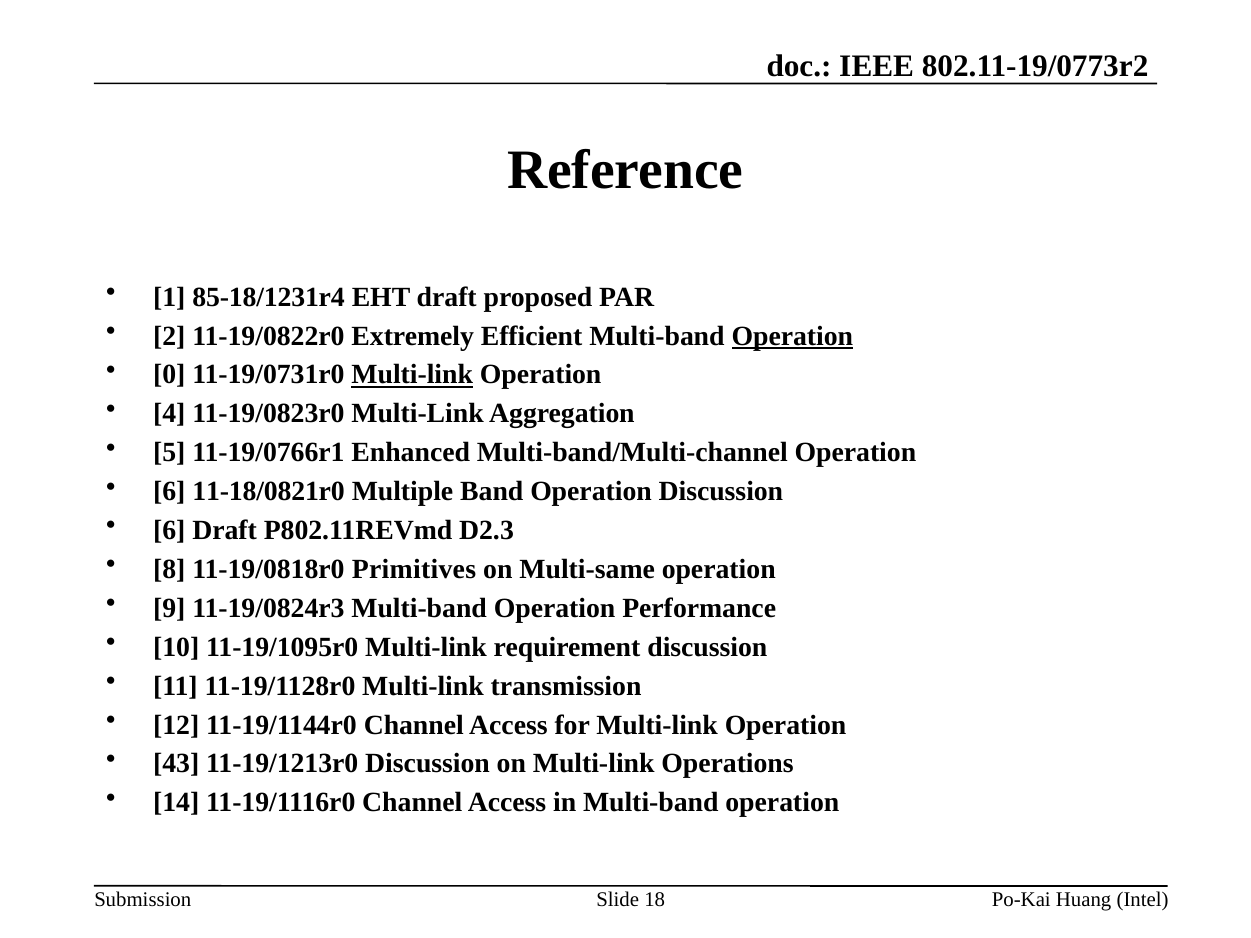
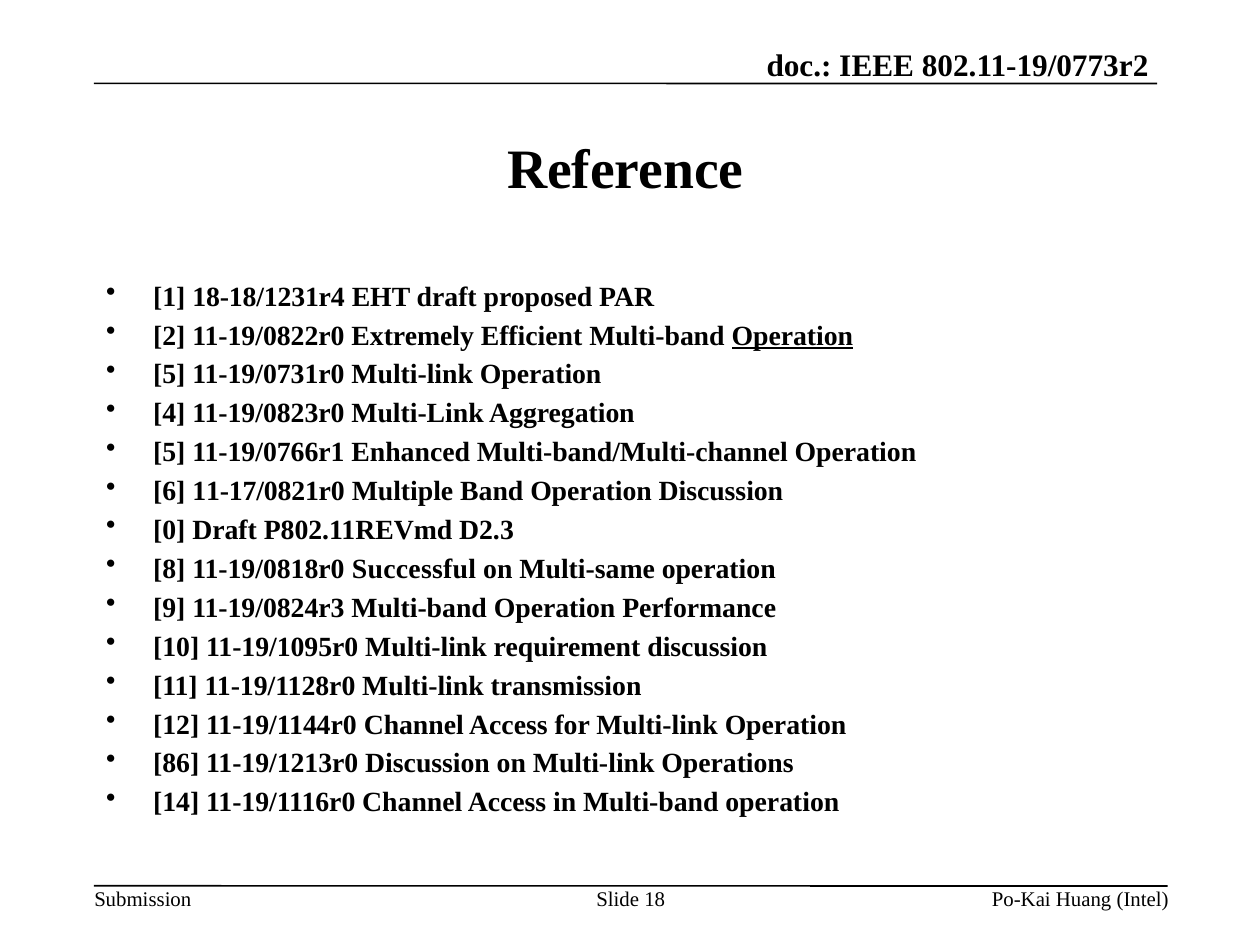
85-18/1231r4: 85-18/1231r4 -> 18-18/1231r4 (269, 297)
0: 0 -> 5 (169, 375)
Multi-link underline: present -> none (412, 375)
11-18/0821r0: 11-18/0821r0 -> 11-17/0821r0 (269, 492)
6: 6 -> 0 (169, 530)
Primitives: Primitives -> Successful (414, 569)
43: 43 -> 86 (176, 764)
